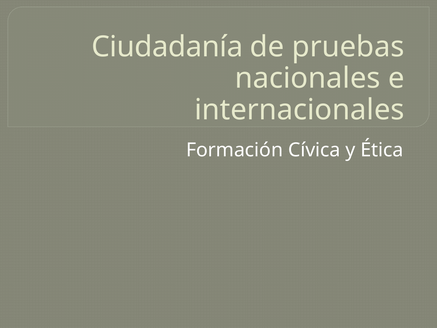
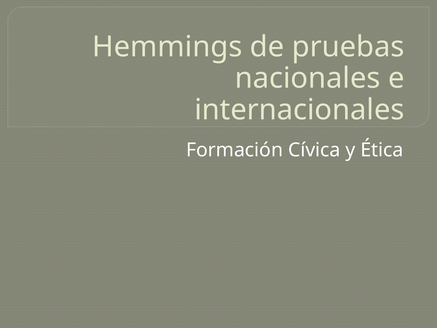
Ciudadanía: Ciudadanía -> Hemmings (167, 47)
